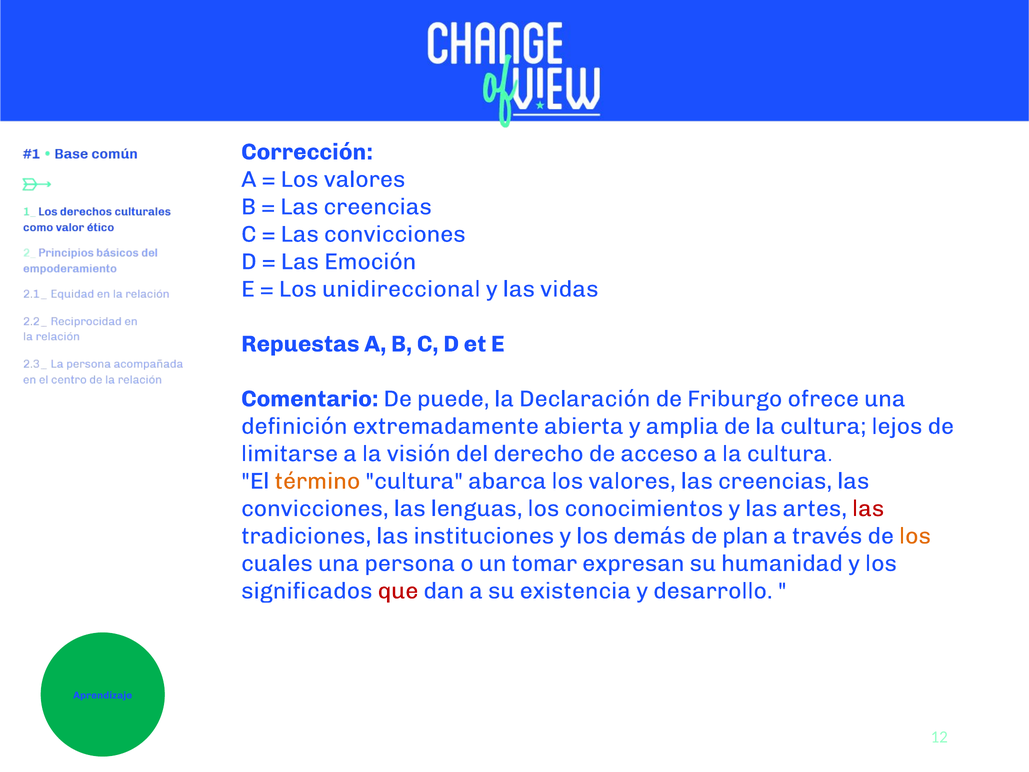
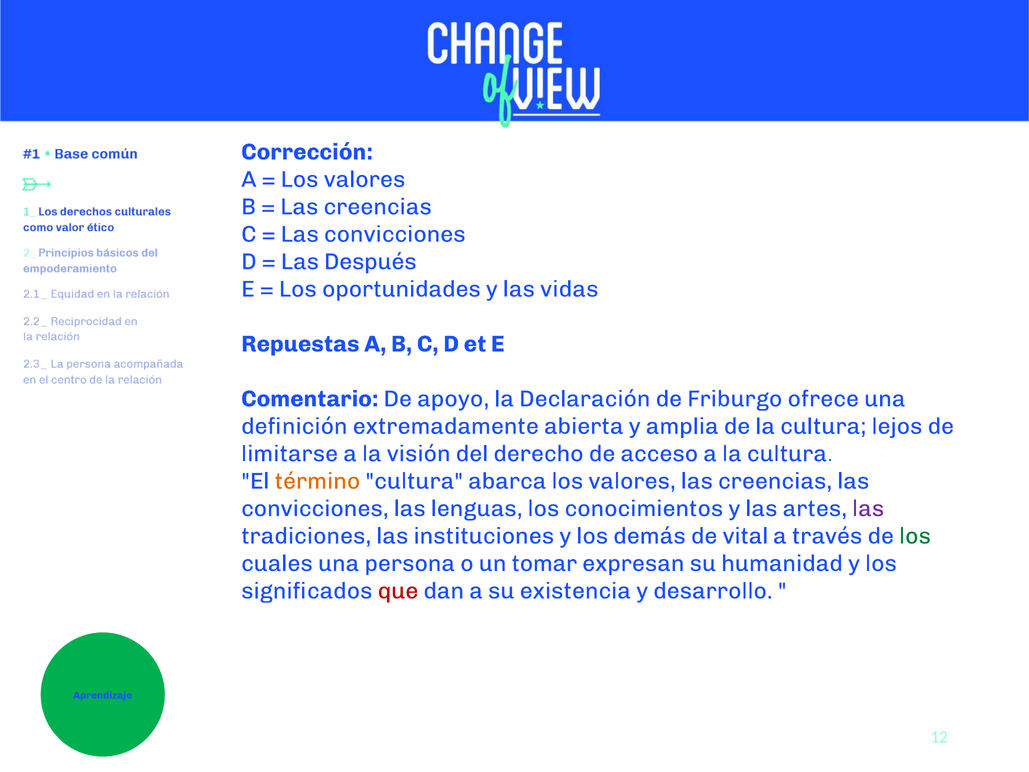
Emoción: Emoción -> Después (370, 262)
unidireccional: unidireccional -> oportunidades (401, 289)
puede: puede -> apoyo (453, 399)
las colour: red -> purple (868, 508)
plan: plan -> vital (745, 536)
los colour: orange -> green (915, 536)
